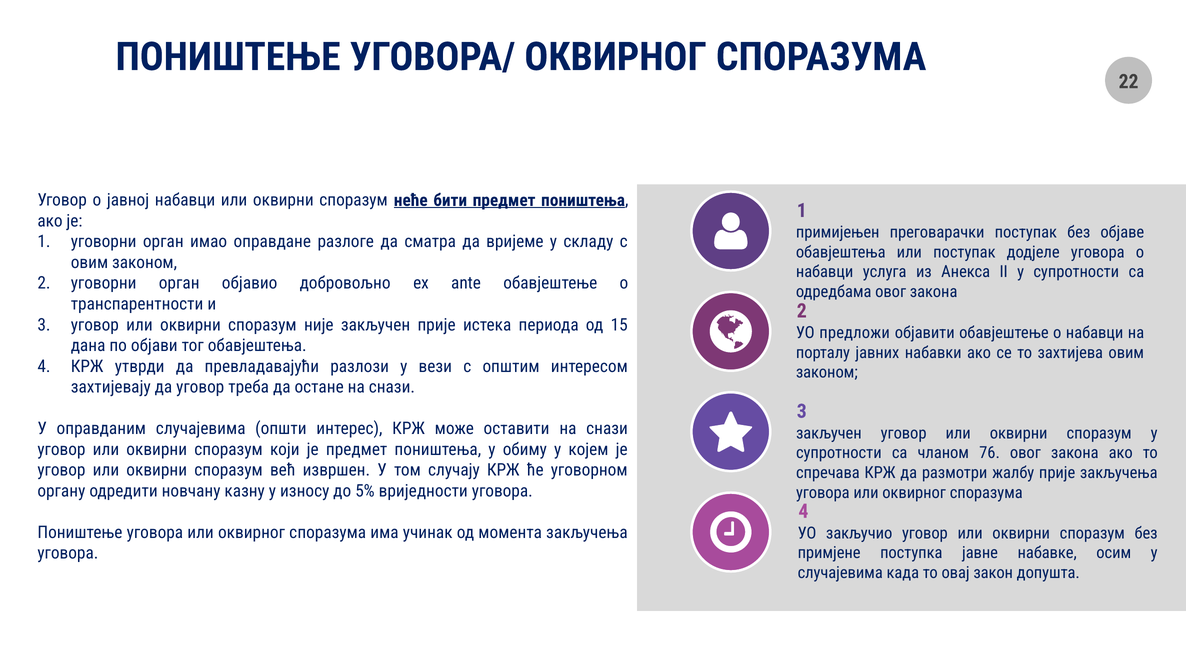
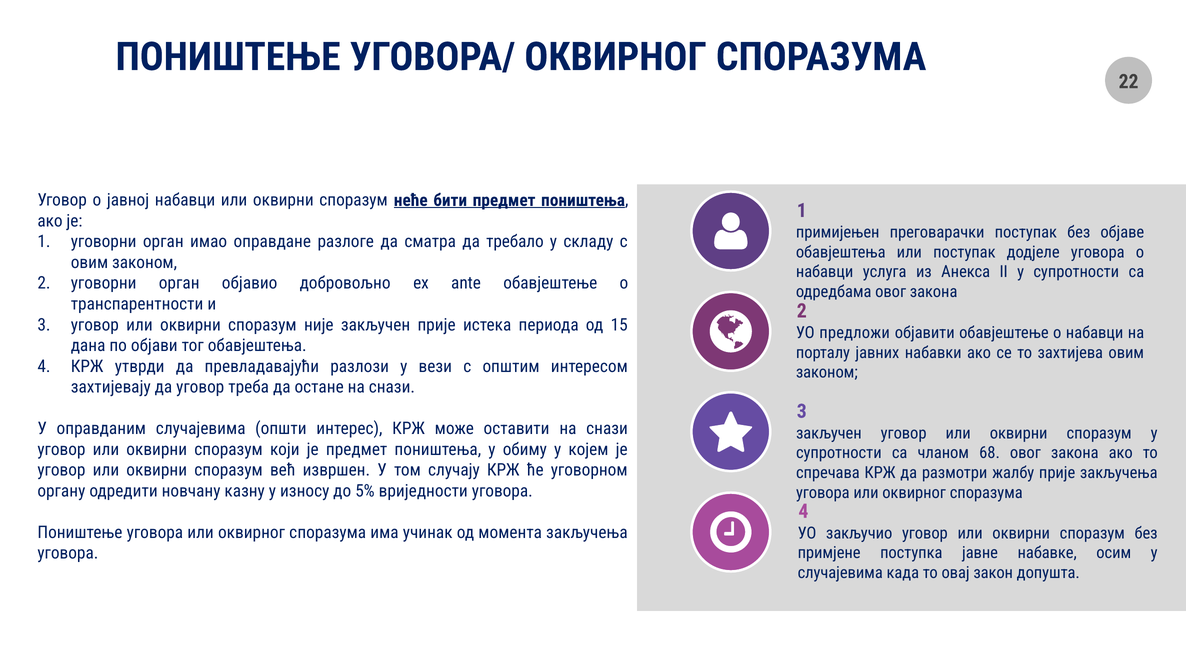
вријеме: вријеме -> требало (515, 242)
76: 76 -> 68 (990, 453)
